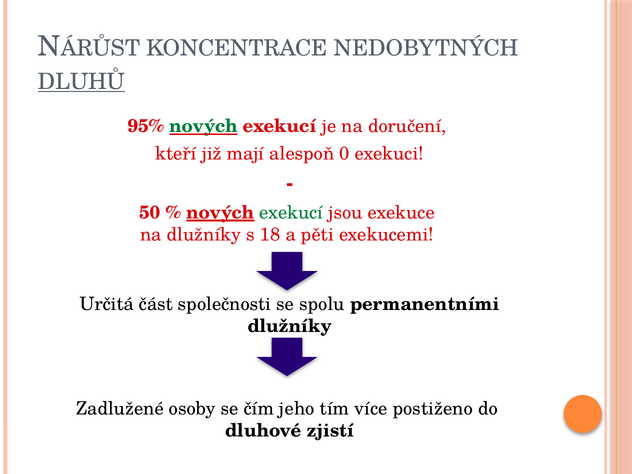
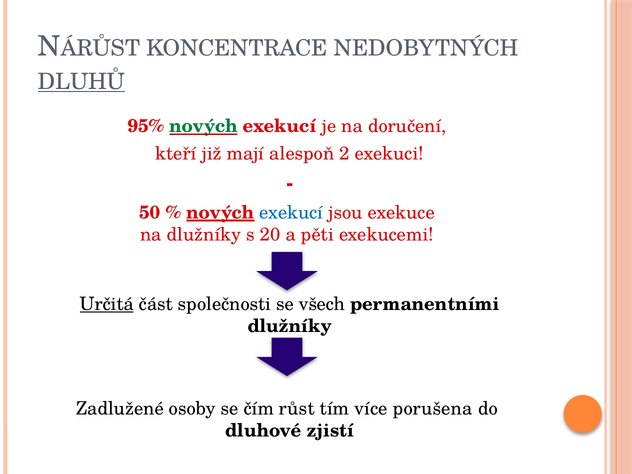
0: 0 -> 2 (345, 153)
exekucí colour: green -> blue (291, 212)
18: 18 -> 20 (270, 235)
Určitá underline: none -> present (107, 304)
spolu: spolu -> všech (322, 304)
jeho: jeho -> růst (297, 408)
postiženo: postiženo -> porušena (433, 408)
